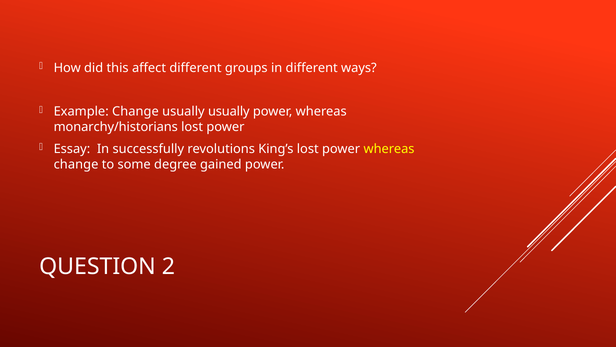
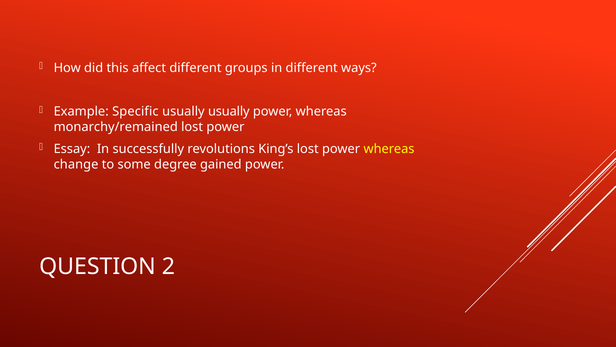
Example Change: Change -> Specific (135, 111)
monarchy/historians: monarchy/historians -> monarchy/remained (116, 127)
